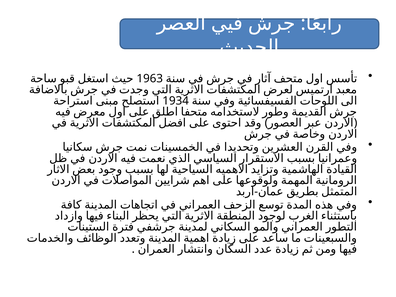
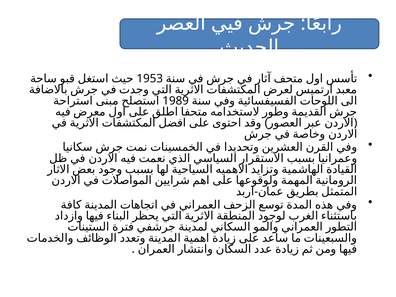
1963: 1963 -> 1953 (150, 79)
1934: 1934 -> 1989 (176, 101)
